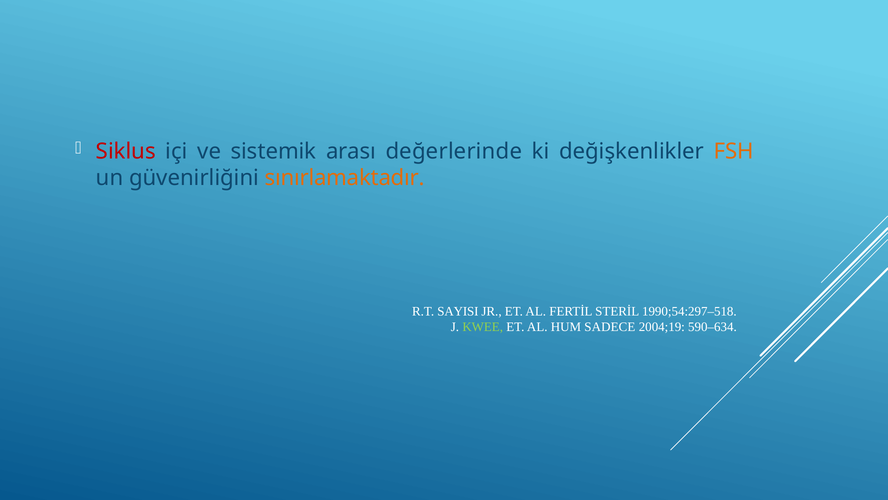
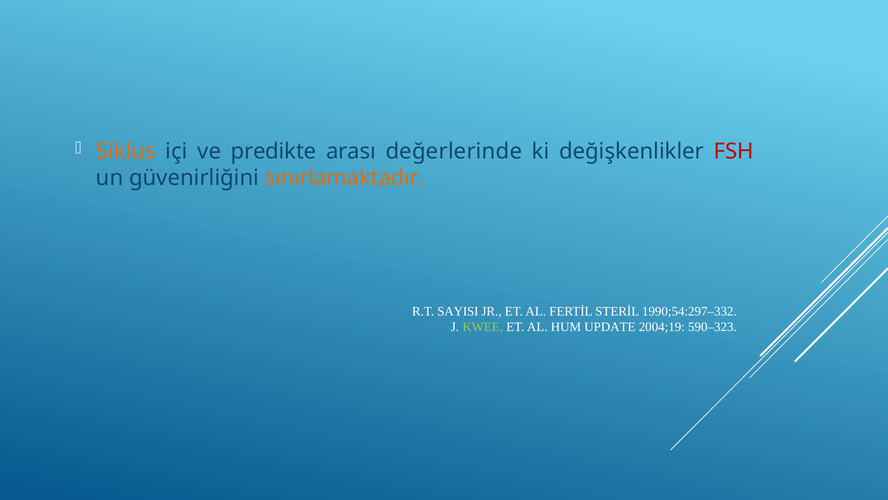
Siklus colour: red -> orange (126, 151)
sistemik: sistemik -> predikte (274, 151)
FSH colour: orange -> red (734, 151)
1990;54:297–518: 1990;54:297–518 -> 1990;54:297–332 (689, 311)
SADECE: SADECE -> UPDATE (610, 327)
590–634: 590–634 -> 590–323 (712, 327)
